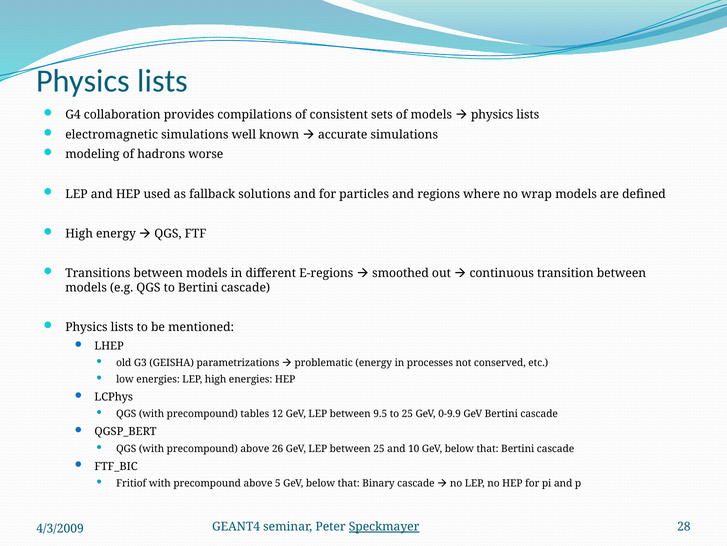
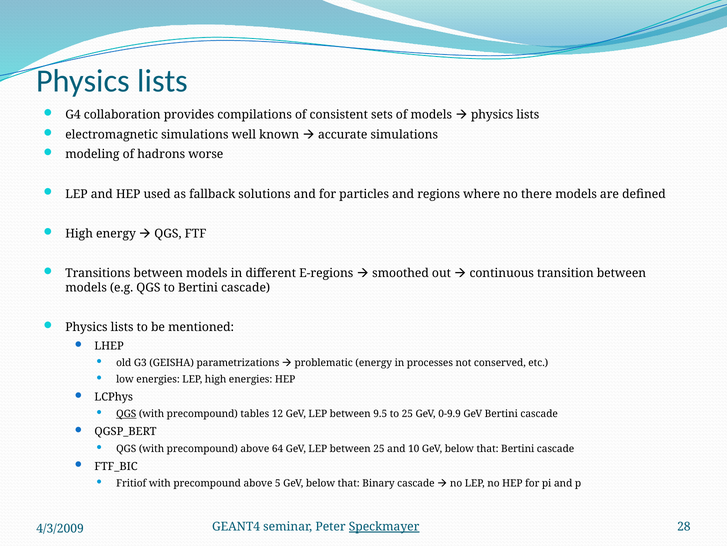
wrap: wrap -> there (537, 194)
QGS underline: none -> present (126, 414)
26: 26 -> 64 (278, 448)
